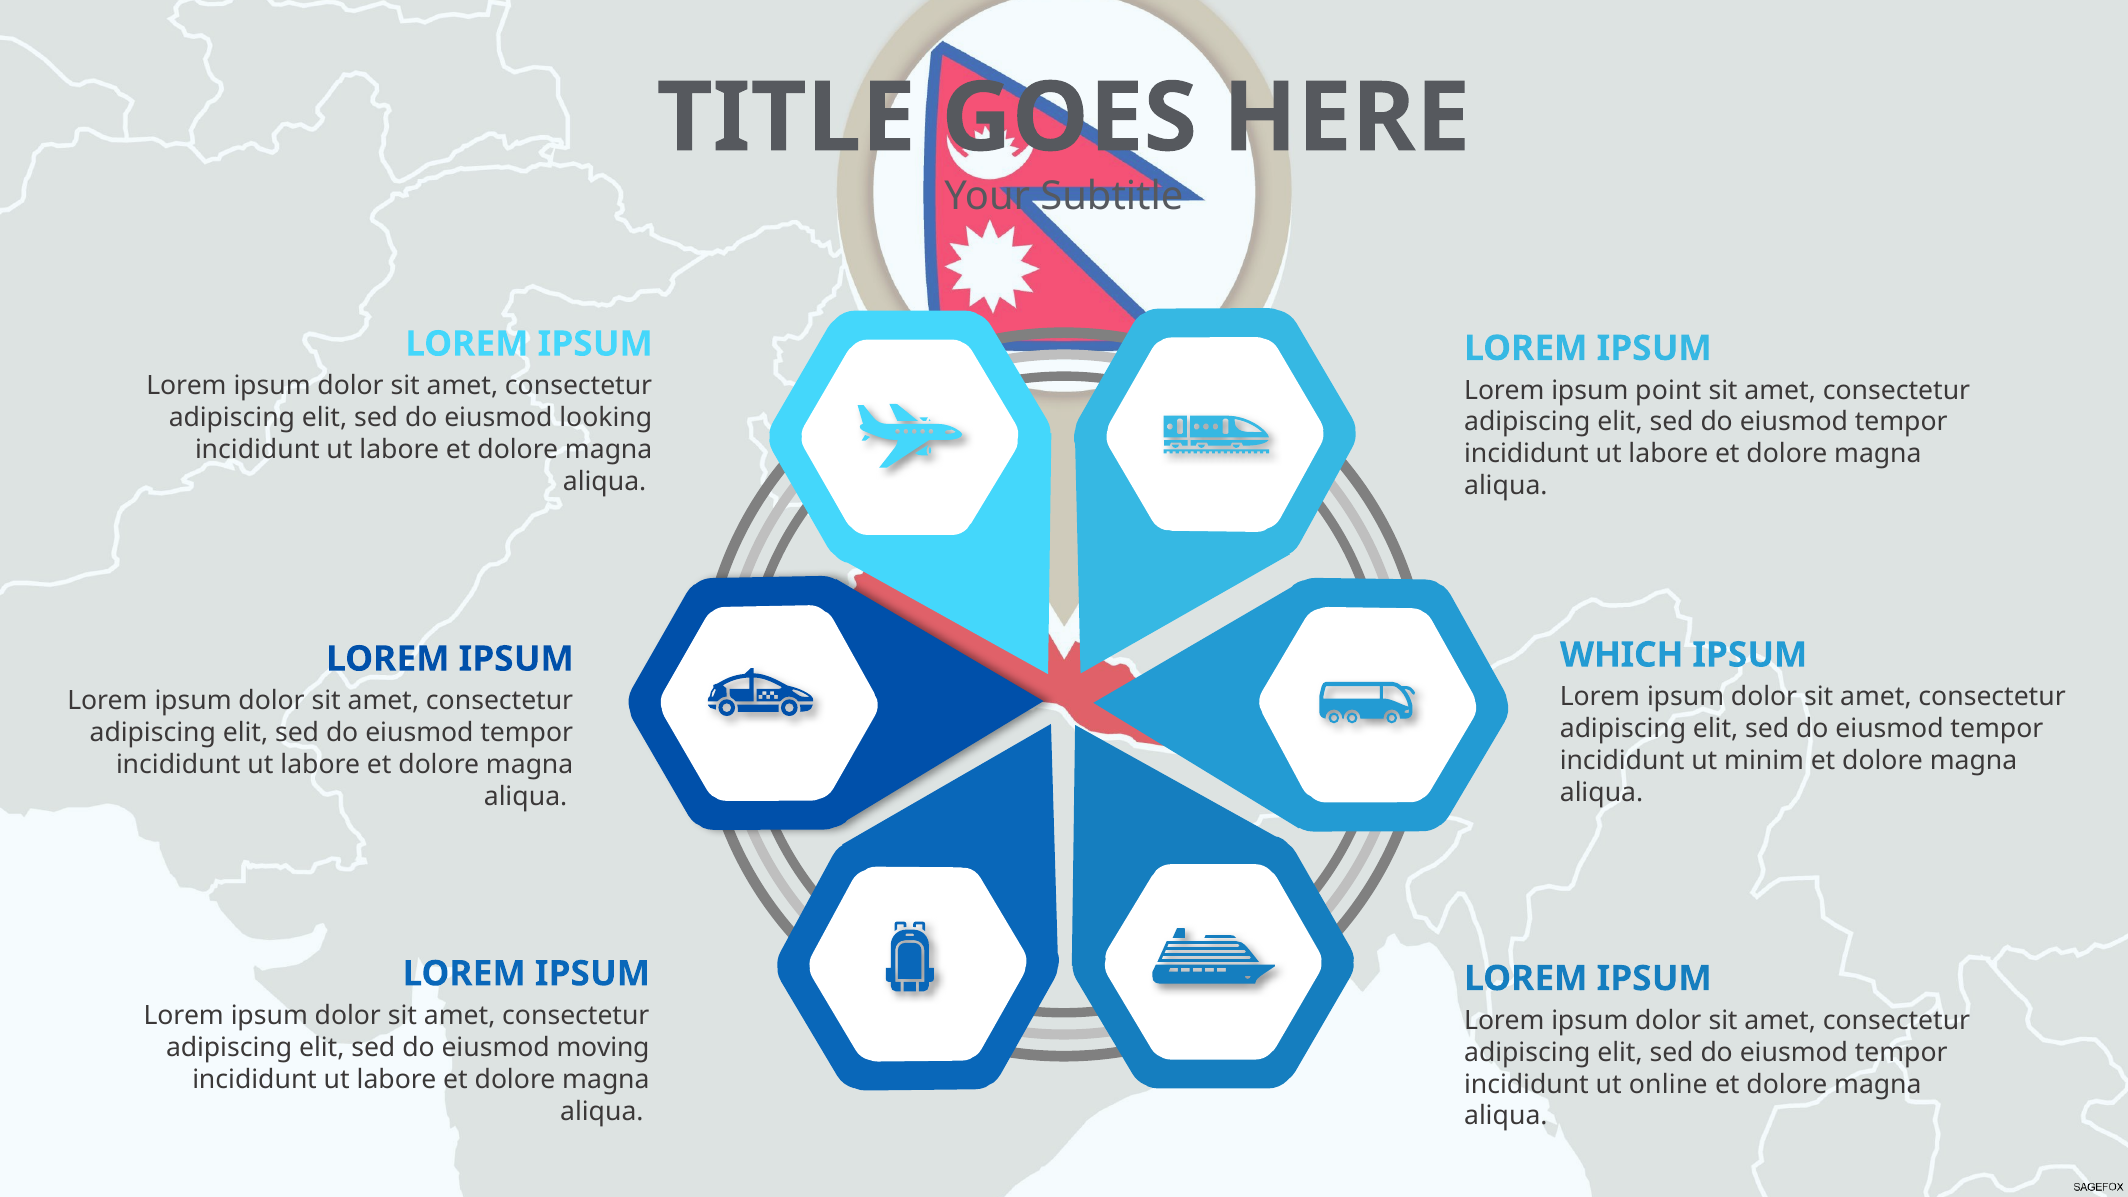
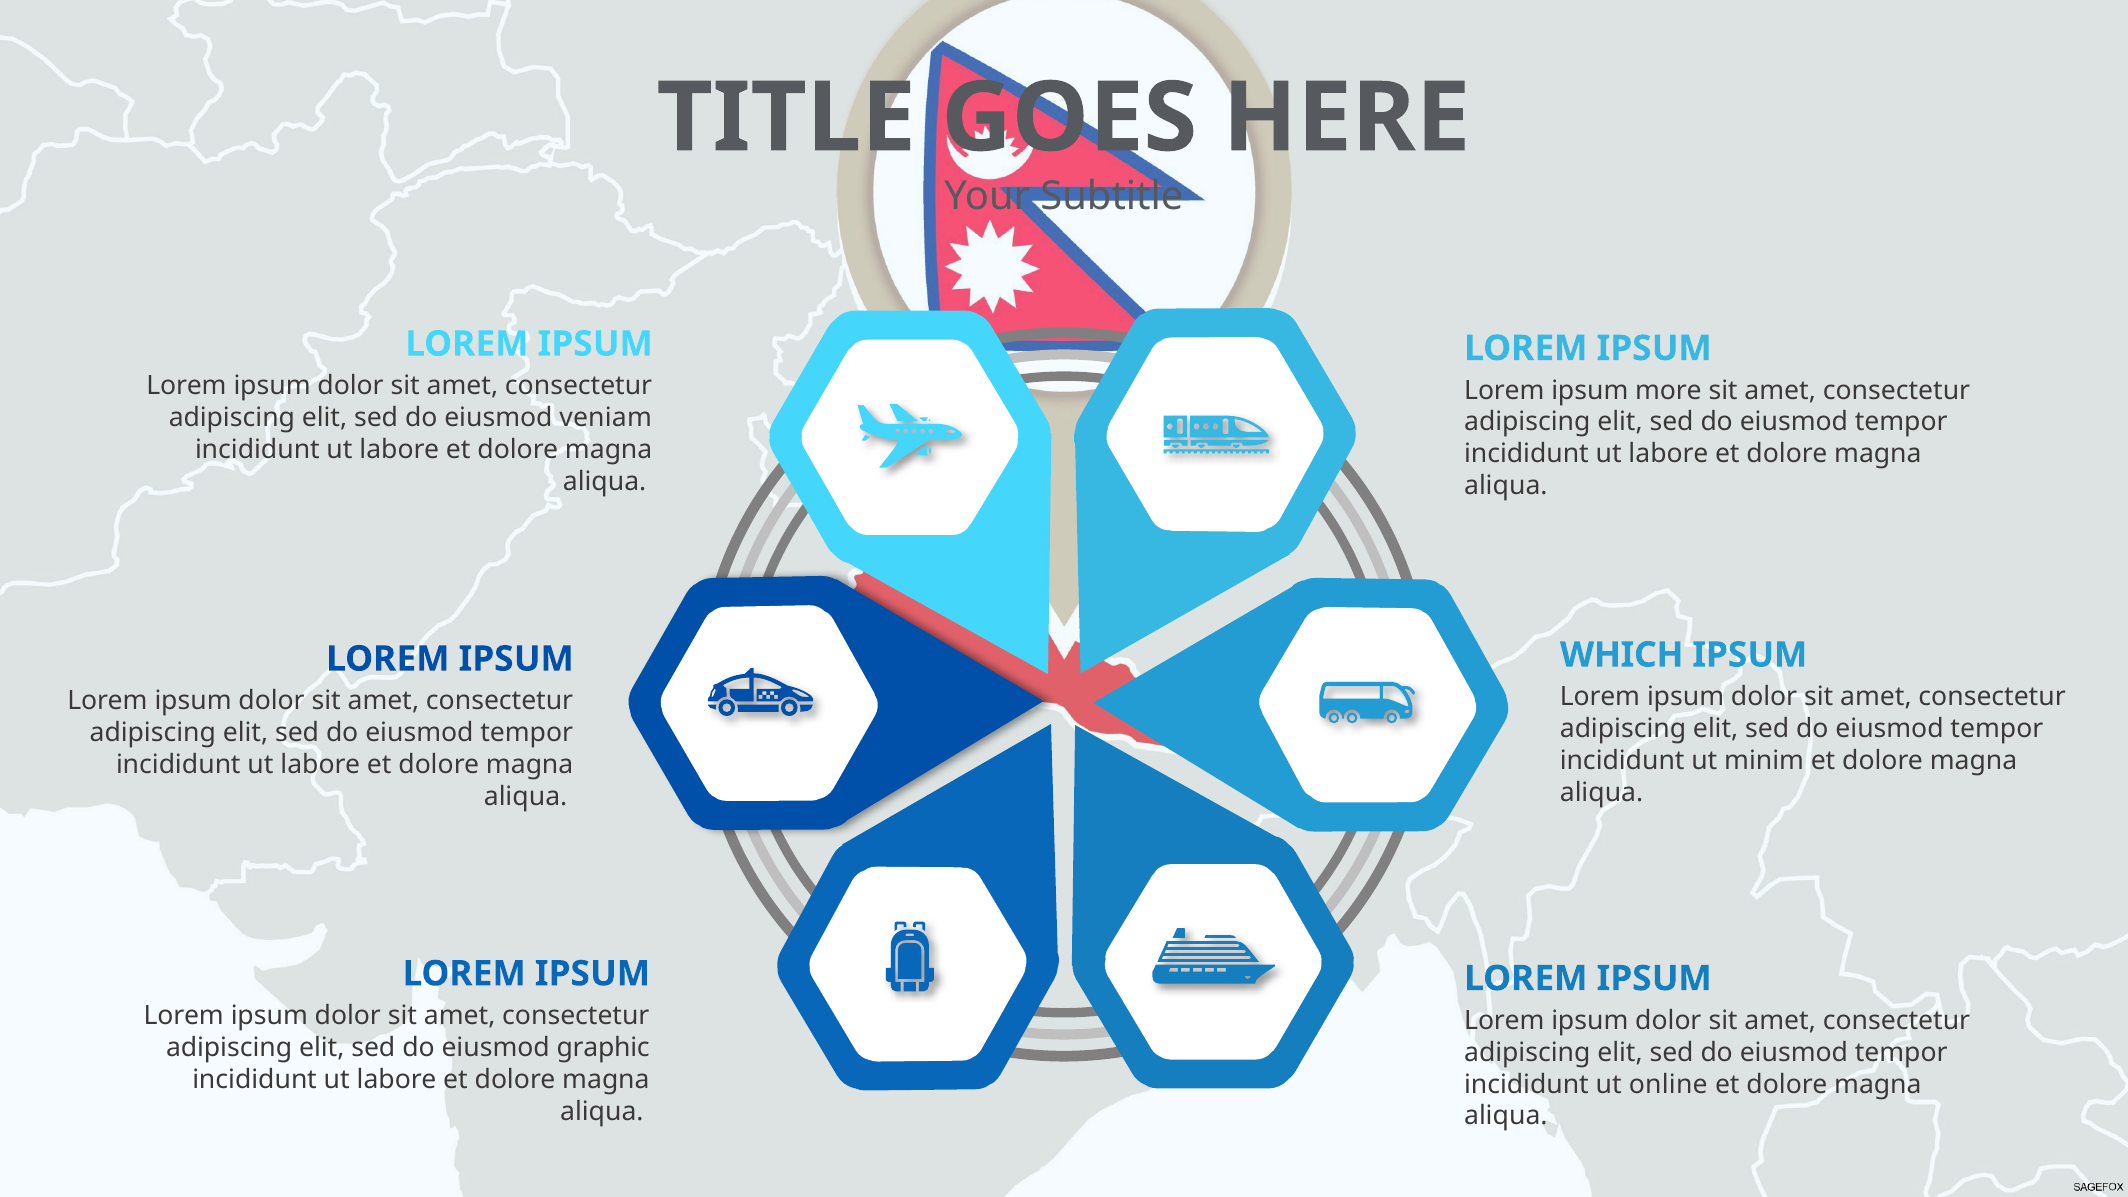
point: point -> more (1668, 390)
looking: looking -> veniam (606, 418)
moving: moving -> graphic (603, 1048)
